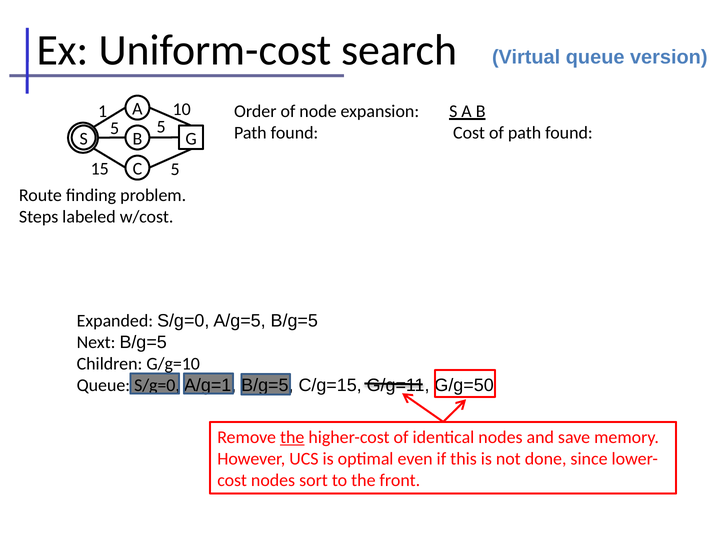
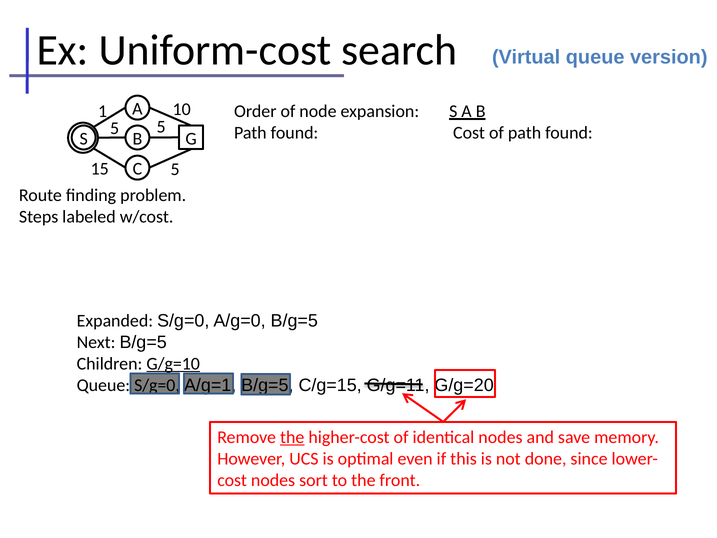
A/g=5: A/g=5 -> A/g=0 (240, 320)
G/g=10 underline: none -> present (173, 364)
G/g=50: G/g=50 -> G/g=20 (464, 385)
